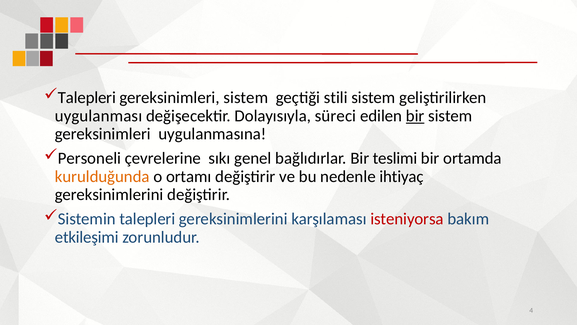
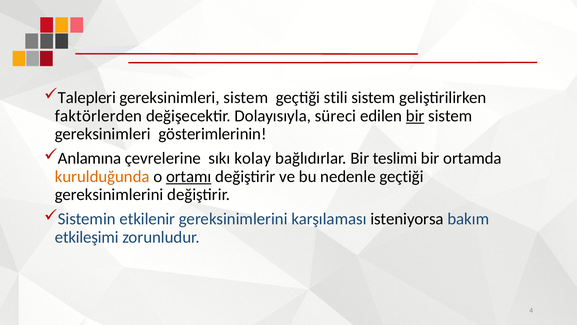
uygulanması: uygulanması -> faktörlerden (98, 116)
uygulanmasına: uygulanmasına -> gösterimlerinin (212, 134)
Personeli: Personeli -> Anlamına (90, 158)
genel: genel -> kolay (253, 158)
ortamı underline: none -> present (189, 176)
nedenle ihtiyaç: ihtiyaç -> geçtiği (402, 176)
Sistemin talepleri: talepleri -> etkilenir (147, 219)
isteniyorsa colour: red -> black (407, 219)
